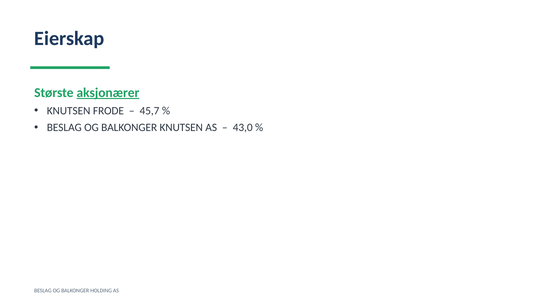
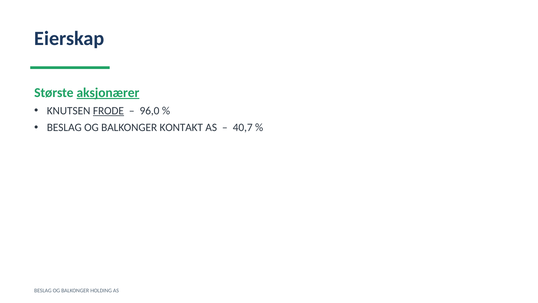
FRODE underline: none -> present (108, 111)
45,7: 45,7 -> 96,0 (150, 111)
BALKONGER KNUTSEN: KNUTSEN -> KONTAKT (181, 127)
43,0: 43,0 -> 40,7 (243, 127)
